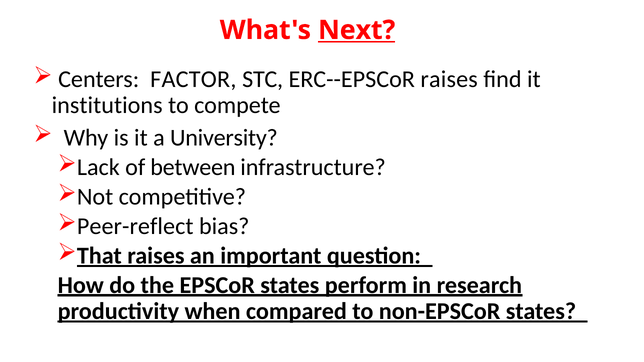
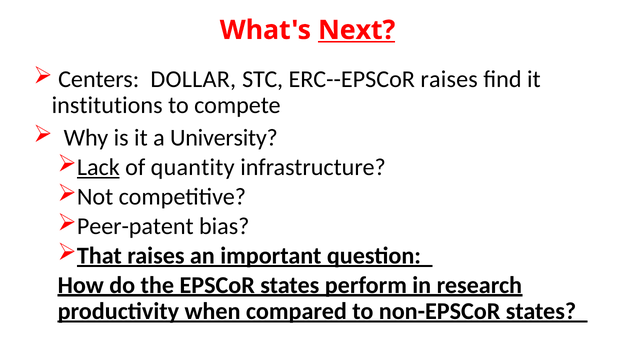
FACTOR: FACTOR -> DOLLAR (193, 79)
Lack underline: none -> present (98, 167)
between: between -> quantity (193, 167)
Peer-reflect: Peer-reflect -> Peer-patent (135, 226)
